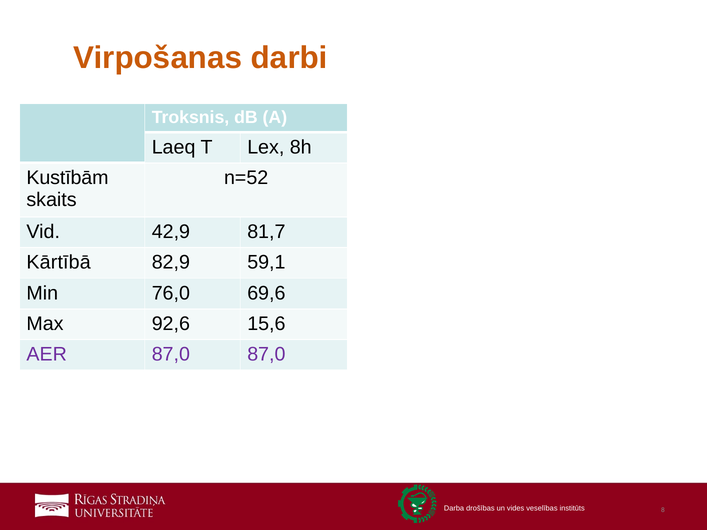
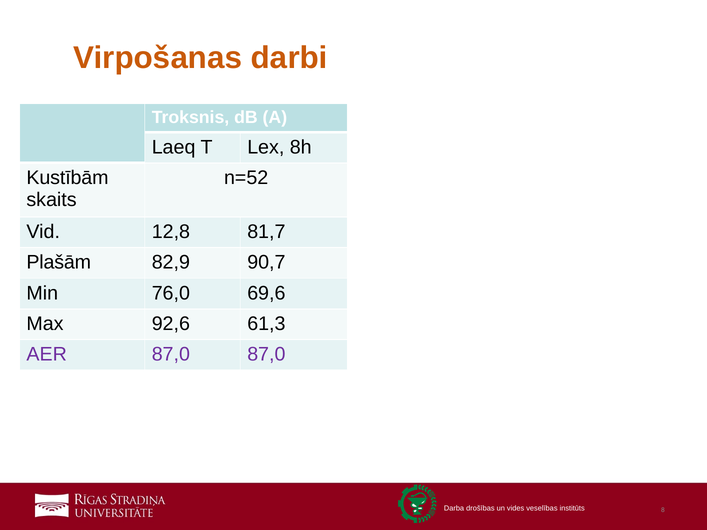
42,9: 42,9 -> 12,8 (171, 232)
Kārtībā: Kārtībā -> Plašām (59, 263)
59,1: 59,1 -> 90,7 (266, 263)
15,6: 15,6 -> 61,3 (266, 324)
